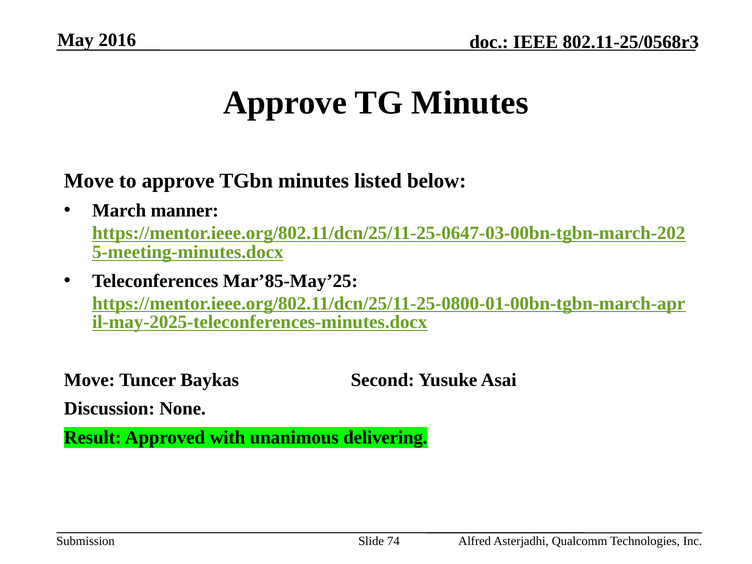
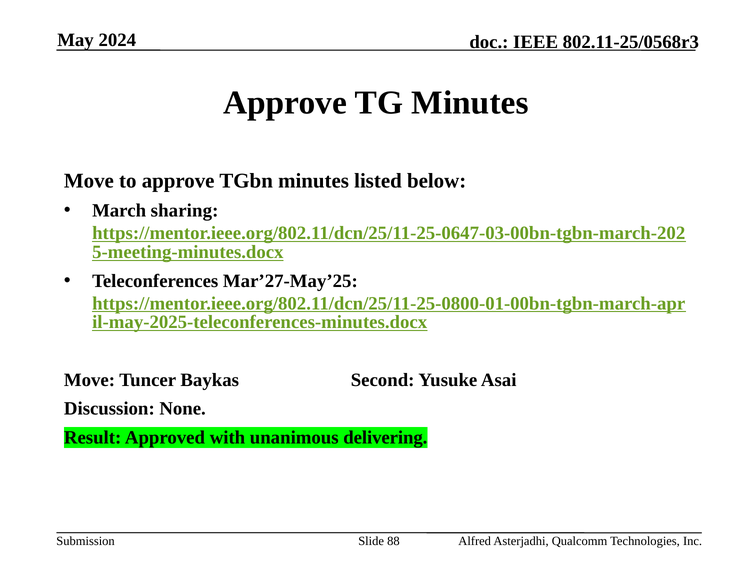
2016: 2016 -> 2024 (117, 40)
manner: manner -> sharing (185, 211)
Mar’85-May’25: Mar’85-May’25 -> Mar’27-May’25 (290, 281)
74: 74 -> 88 (393, 541)
